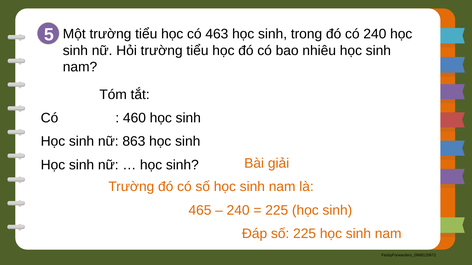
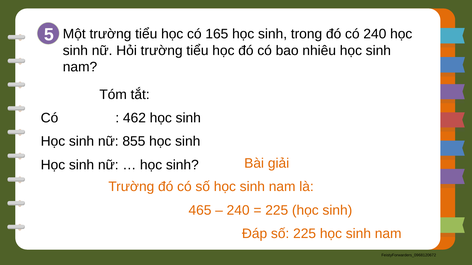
463: 463 -> 165 (217, 34)
460: 460 -> 462 (134, 118)
863: 863 -> 855 (134, 142)
